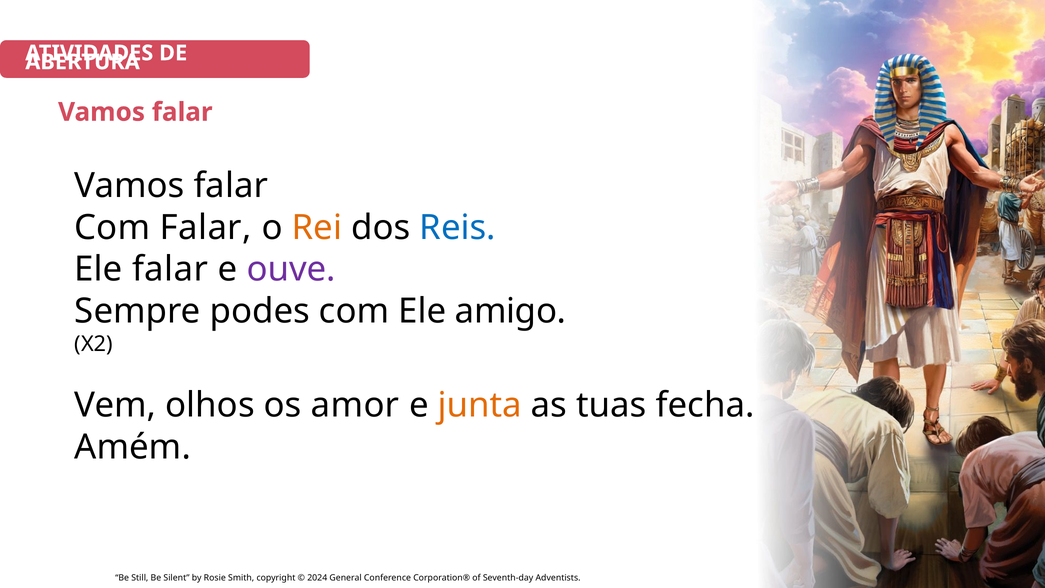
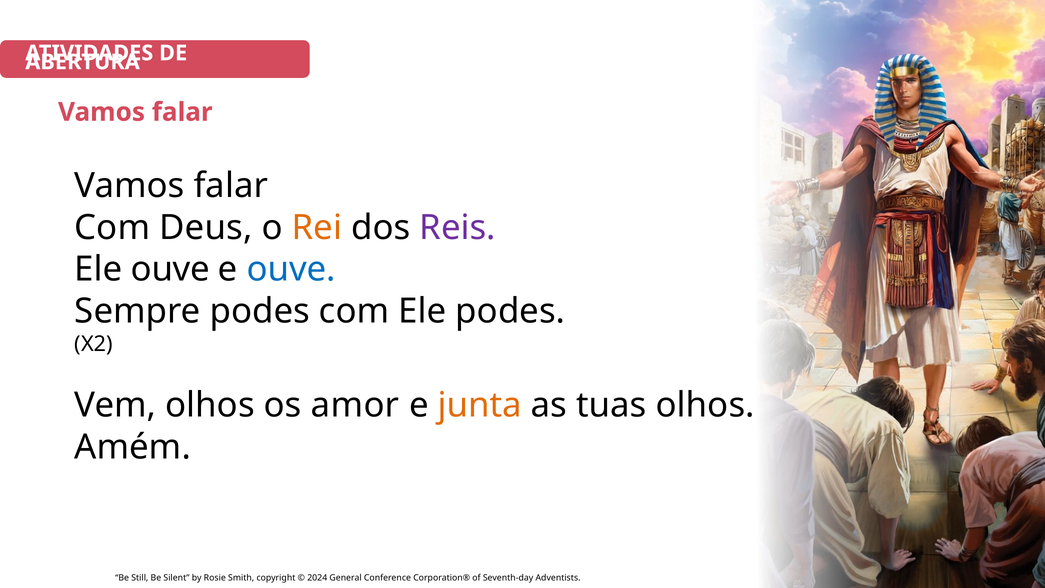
Com Falar: Falar -> Deus (206, 227)
Reis colour: blue -> purple (458, 227)
Ele falar: falar -> ouve (170, 269)
ouve colour: purple -> blue (291, 269)
Ele amigo: amigo -> podes (510, 311)
tuas fecha: fecha -> olhos (705, 405)
